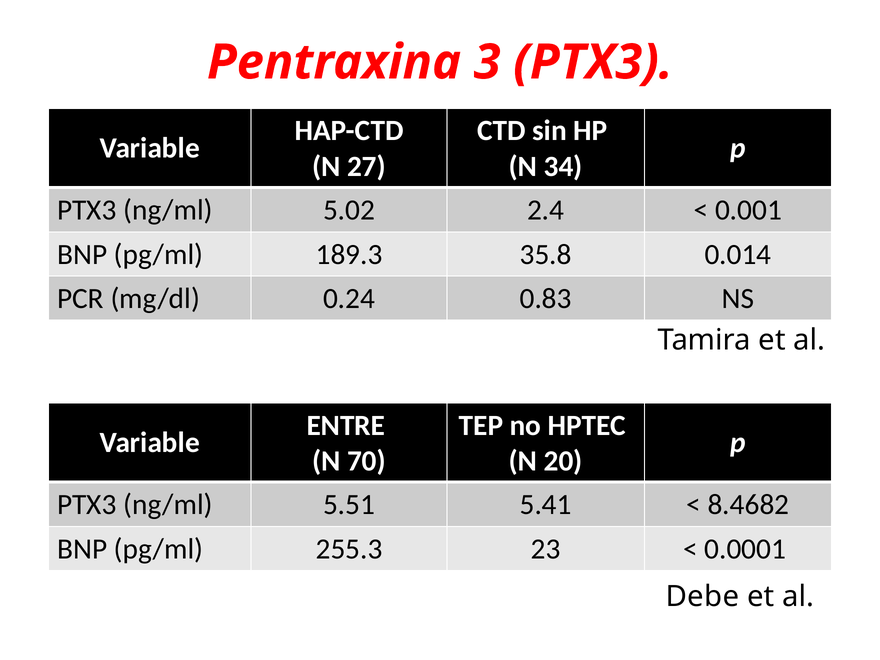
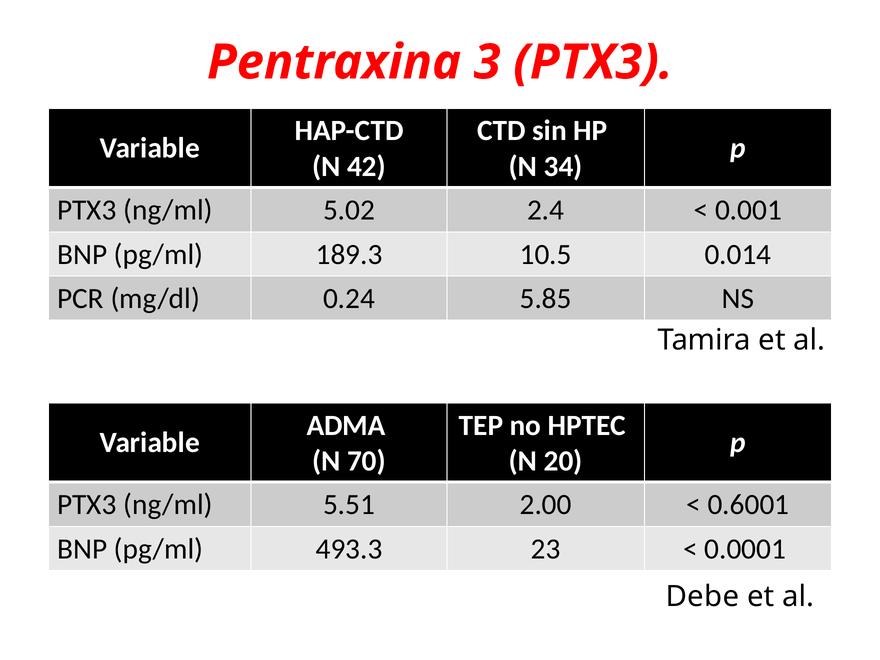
27: 27 -> 42 (367, 167)
35.8: 35.8 -> 10.5 (546, 254)
0.83: 0.83 -> 5.85 (546, 298)
ENTRE: ENTRE -> ADMA (346, 425)
5.41: 5.41 -> 2.00 (546, 505)
8.4682: 8.4682 -> 0.6001 (748, 505)
255.3: 255.3 -> 493.3 (349, 549)
